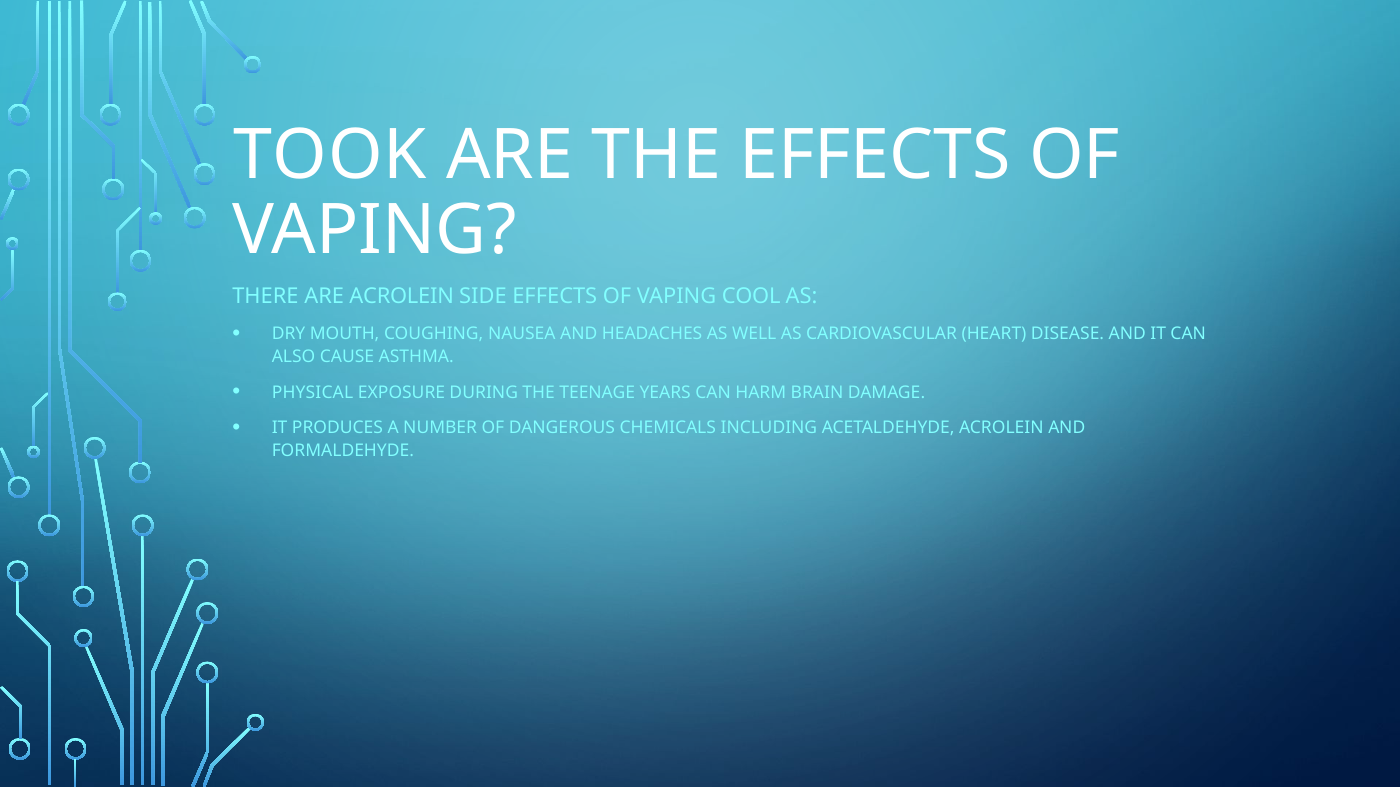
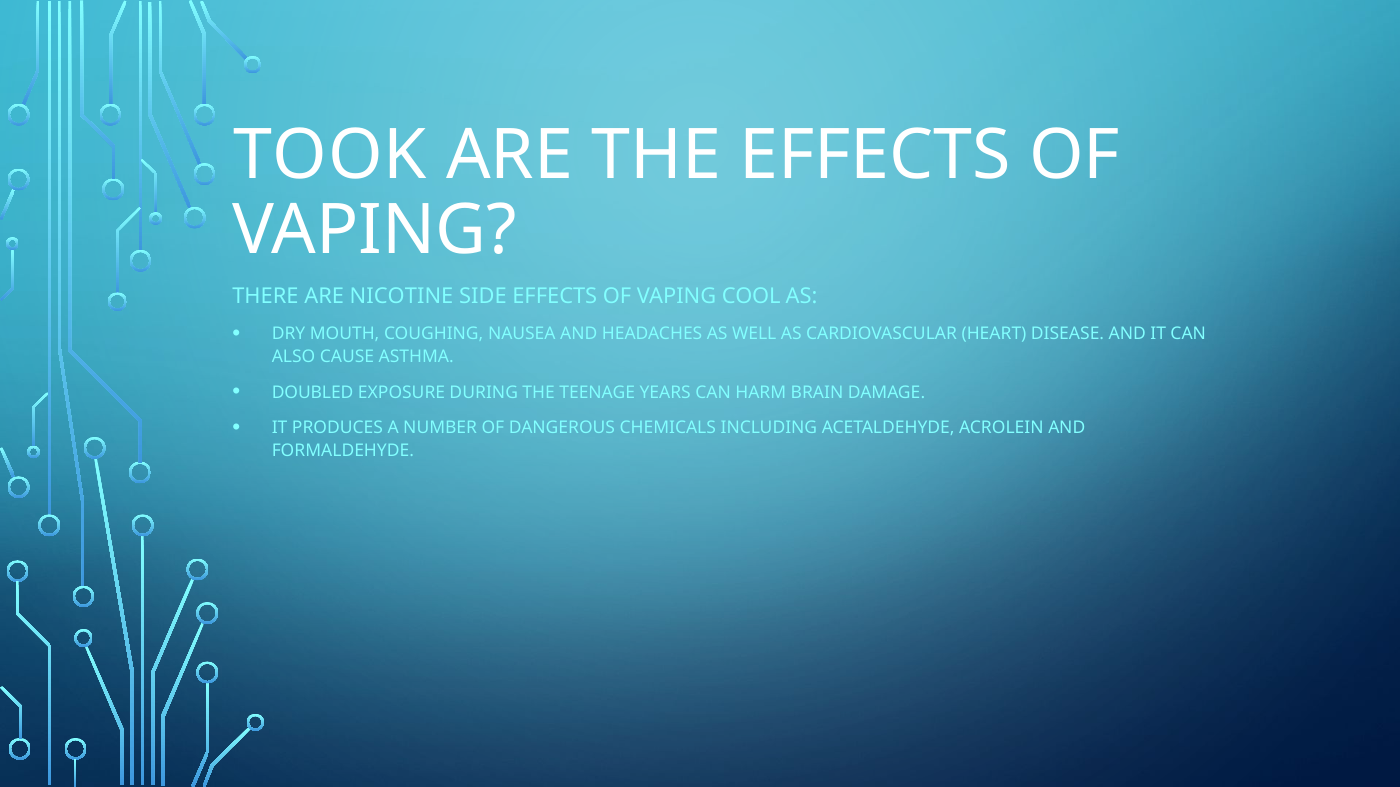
ARE ACROLEIN: ACROLEIN -> NICOTINE (402, 296)
PHYSICAL: PHYSICAL -> DOUBLED (313, 393)
